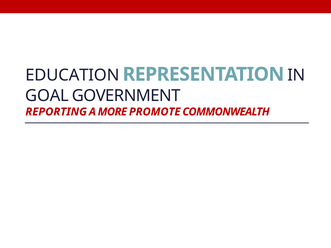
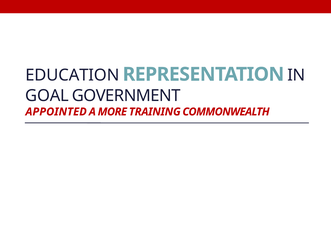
REPORTING: REPORTING -> APPOINTED (56, 112)
PROMOTE: PROMOTE -> TRAINING (155, 112)
